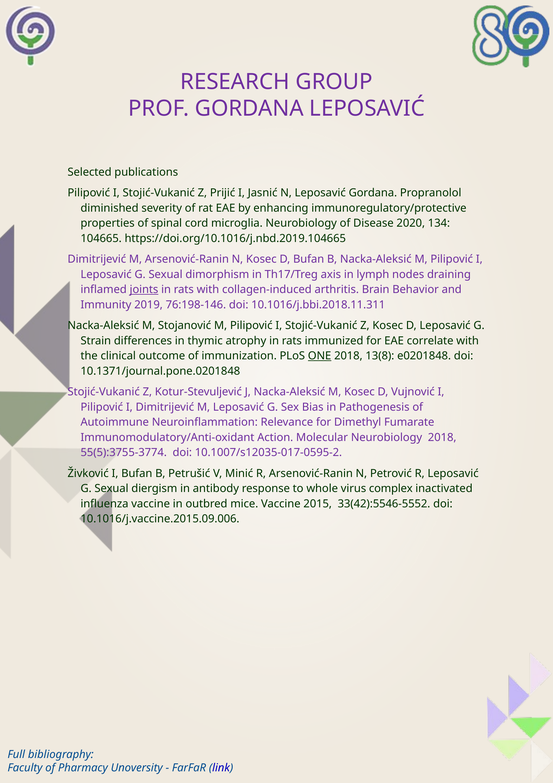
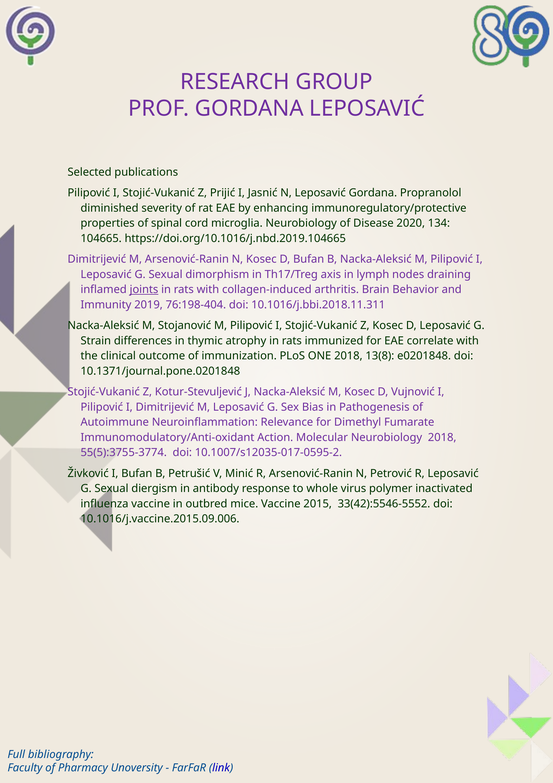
76:198-146: 76:198-146 -> 76:198-404 (196, 304)
ONE underline: present -> none (320, 355)
complex: complex -> polymer (391, 488)
